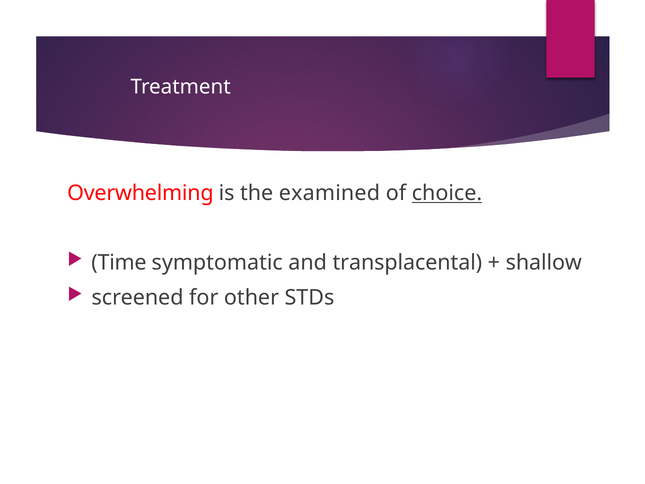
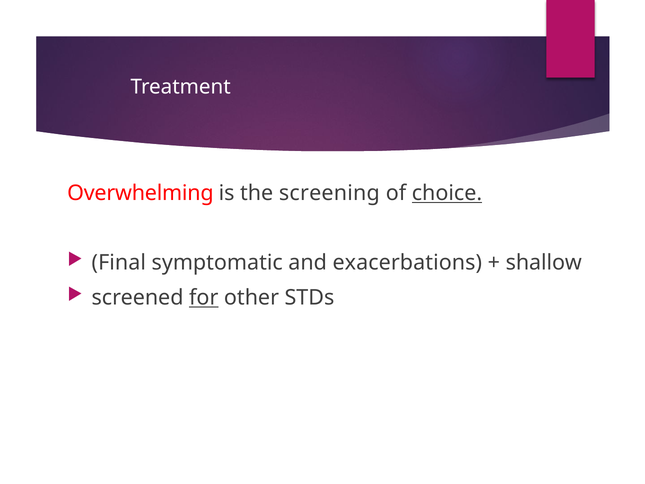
examined: examined -> screening (329, 193)
Time: Time -> Final (119, 263)
transplacental: transplacental -> exacerbations (407, 263)
for underline: none -> present (204, 298)
